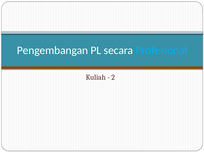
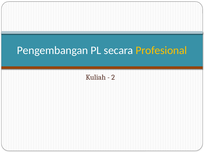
Profesional colour: light blue -> yellow (161, 50)
